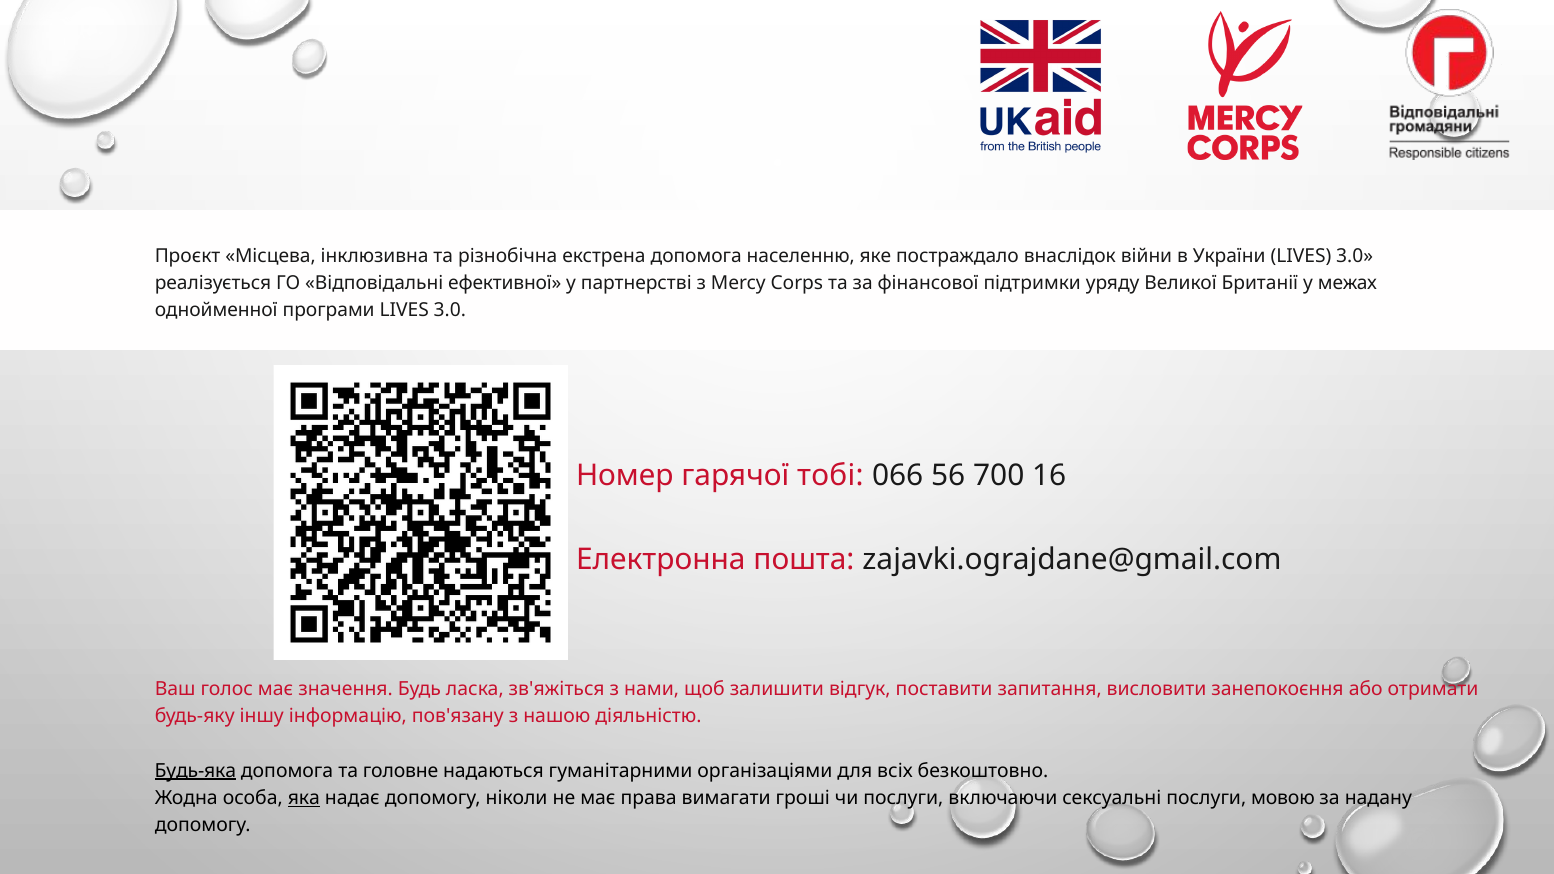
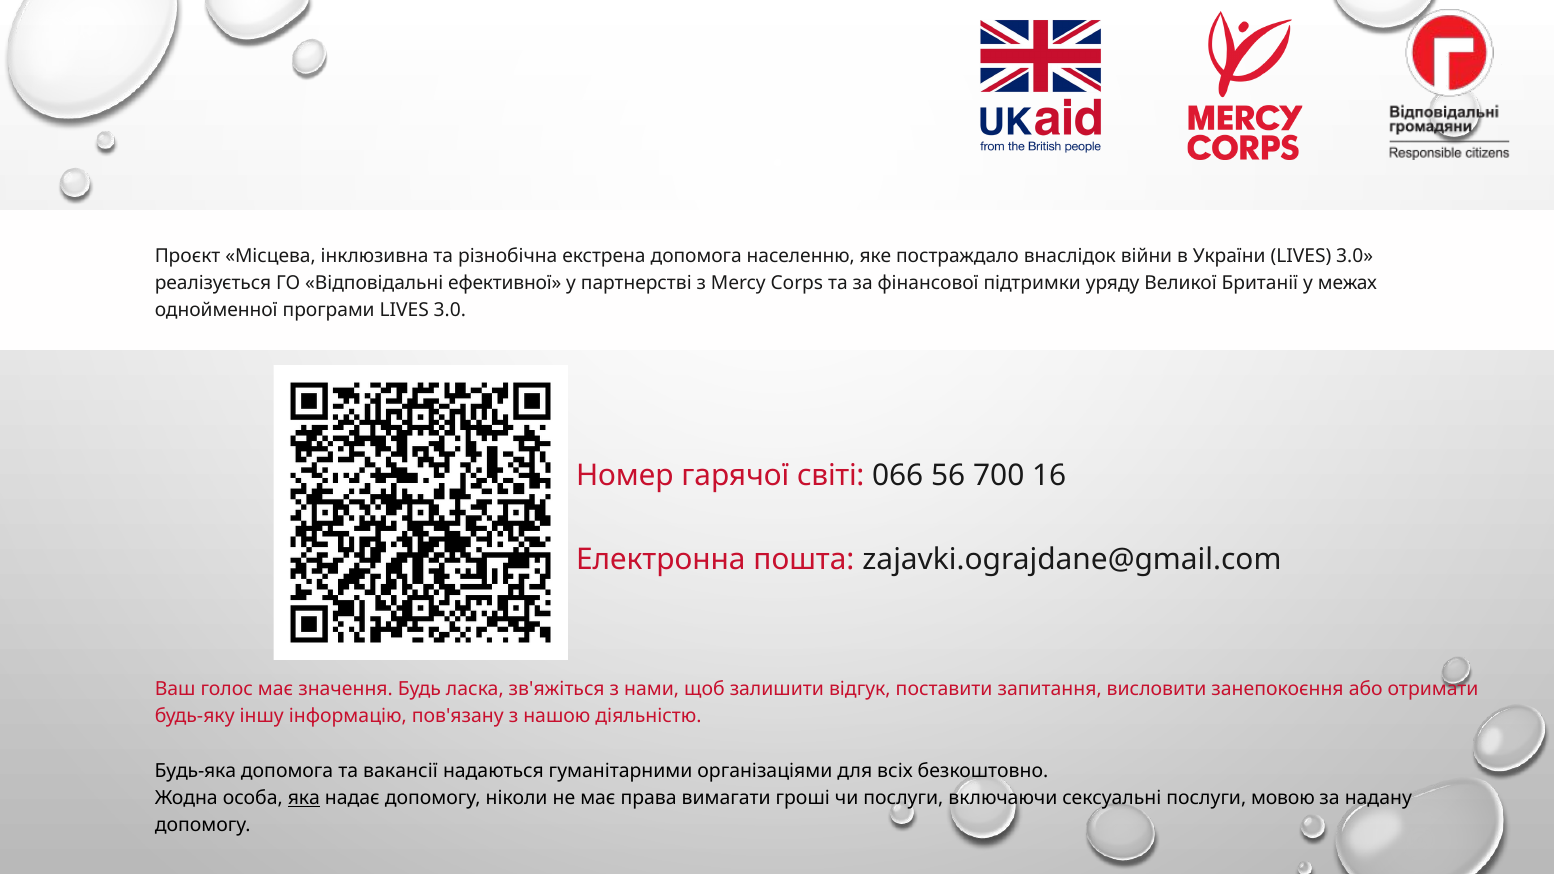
тобі: тобі -> світі (831, 476)
Будь-яка underline: present -> none (195, 771)
головне: головне -> вакансії (400, 771)
